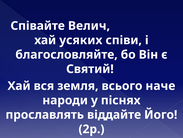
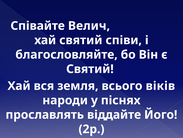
хай усяких: усяких -> святий (81, 40)
наче: наче -> віків (160, 85)
